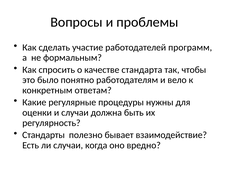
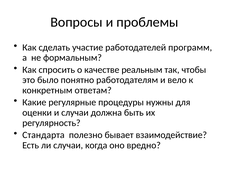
стандарта: стандарта -> реальным (142, 70)
Стандарты: Стандарты -> Стандарта (43, 136)
